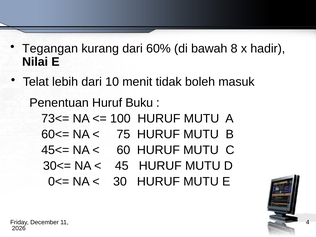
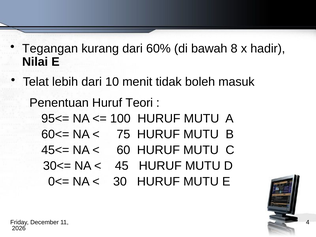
Buku: Buku -> Teori (139, 103)
73<=: 73<= -> 95<= (55, 119)
